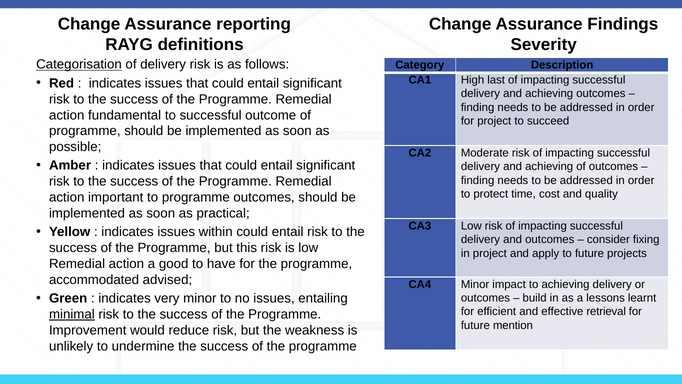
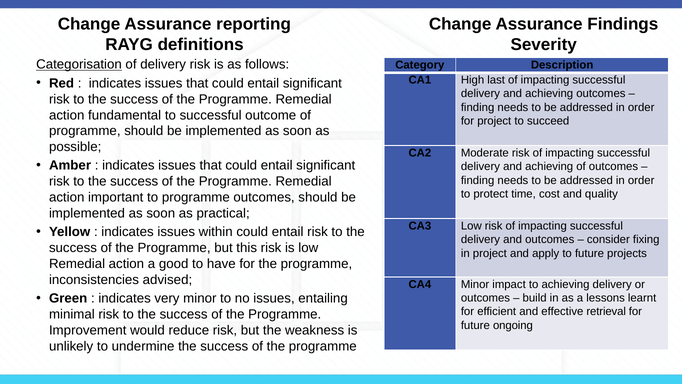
accommodated: accommodated -> inconsistencies (94, 280)
minimal underline: present -> none (72, 314)
mention: mention -> ongoing (513, 325)
